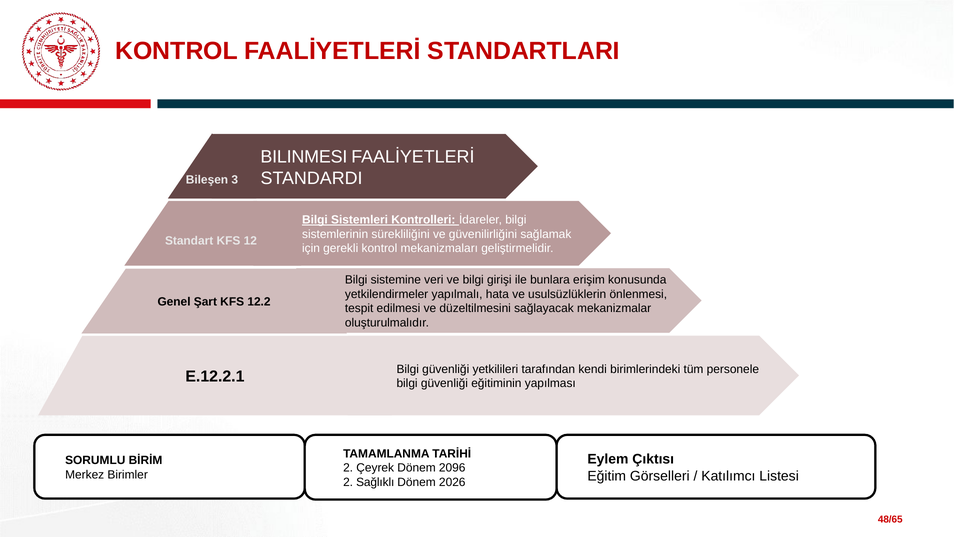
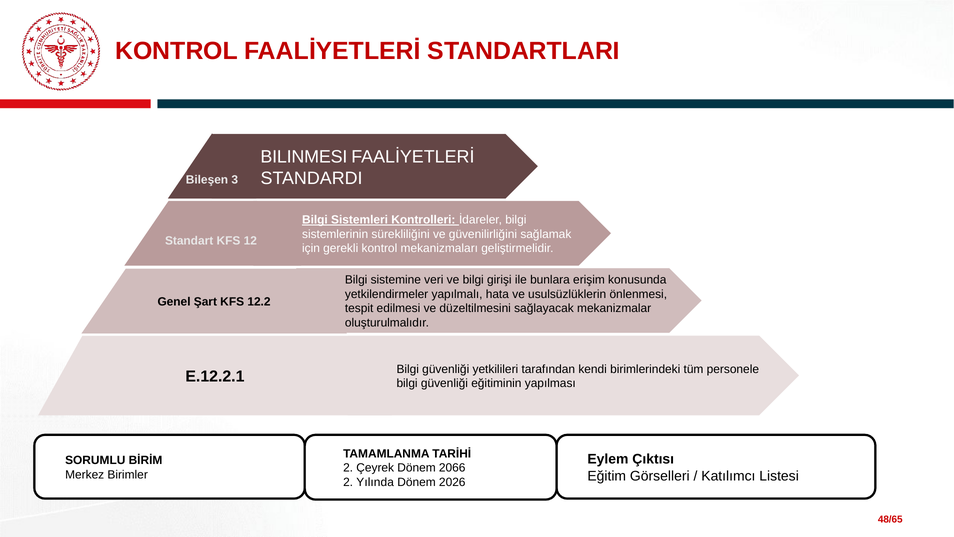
2096: 2096 -> 2066 (452, 468)
Sağlıklı: Sağlıklı -> Yılında (375, 482)
